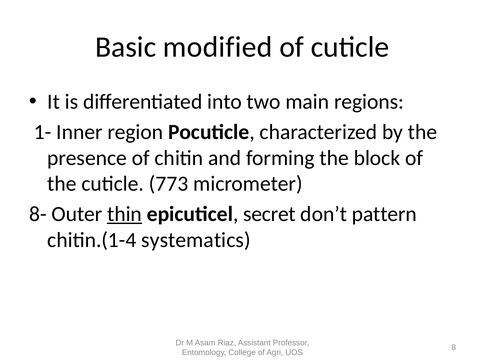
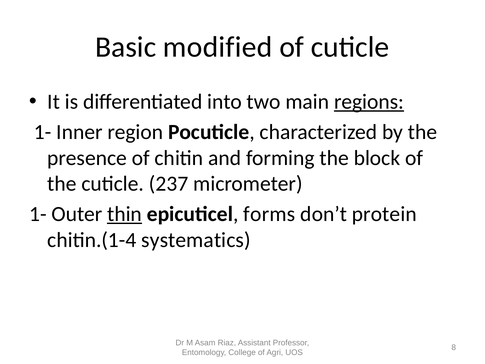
regions underline: none -> present (369, 102)
773: 773 -> 237 (169, 184)
8-: 8- -> 1- (38, 214)
secret: secret -> forms (269, 214)
pattern: pattern -> protein (384, 214)
